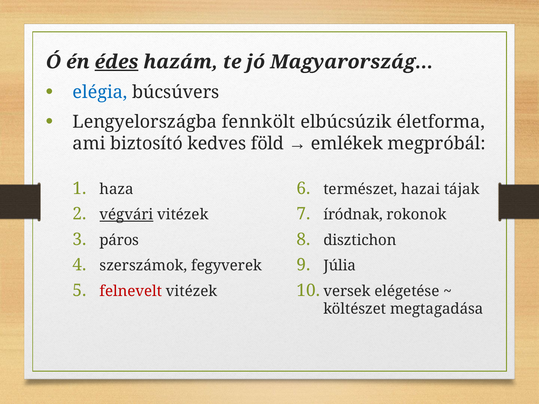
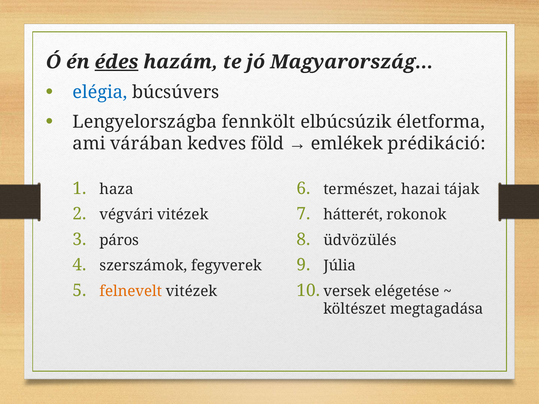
biztosító: biztosító -> várában (146, 144)
megpróbál: megpróbál -> prédikáció (437, 144)
végvári underline: present -> none (126, 215)
íródnak: íródnak -> hátterét (353, 215)
disztichon: disztichon -> üdvözülés (360, 240)
felnevelt colour: red -> orange (131, 291)
